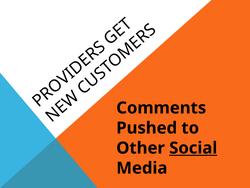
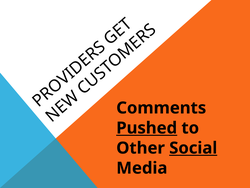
Pushed underline: none -> present (147, 128)
